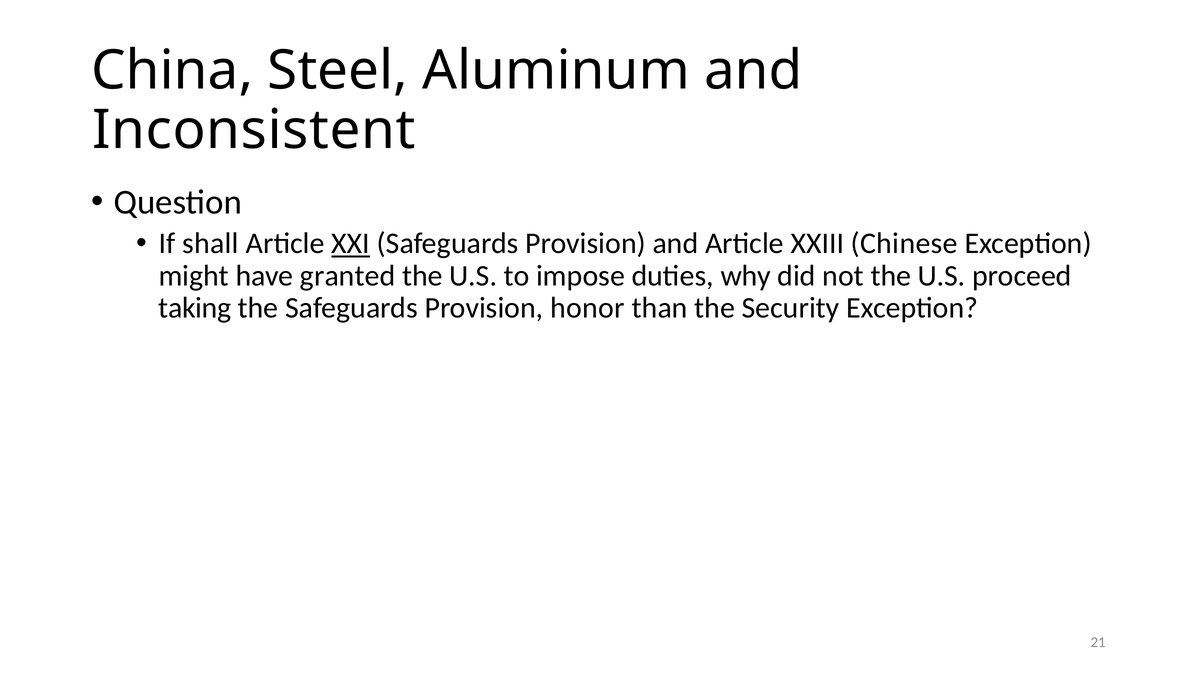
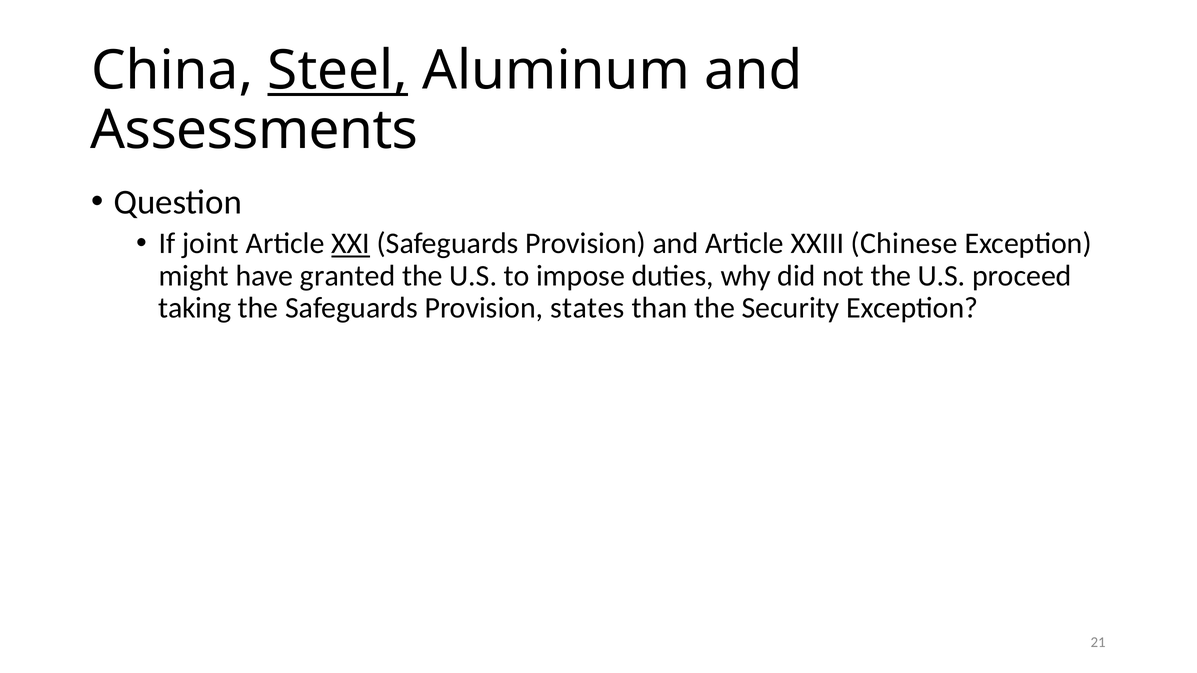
Steel underline: none -> present (338, 71)
Inconsistent: Inconsistent -> Assessments (254, 130)
shall: shall -> joint (210, 244)
honor: honor -> states (587, 308)
